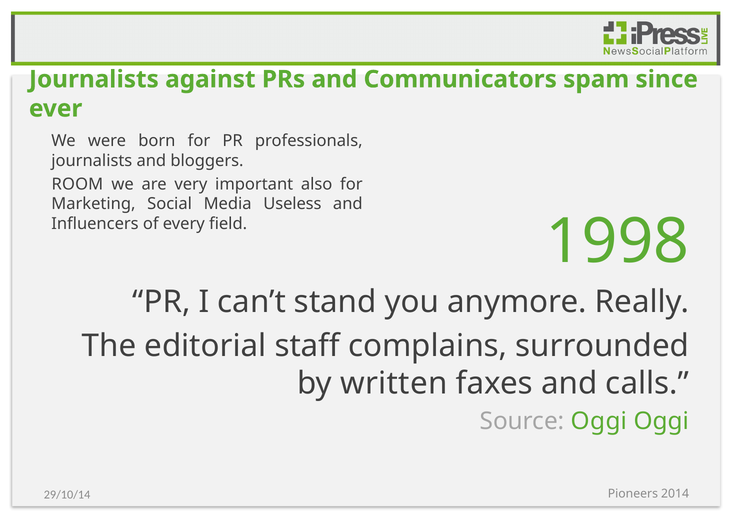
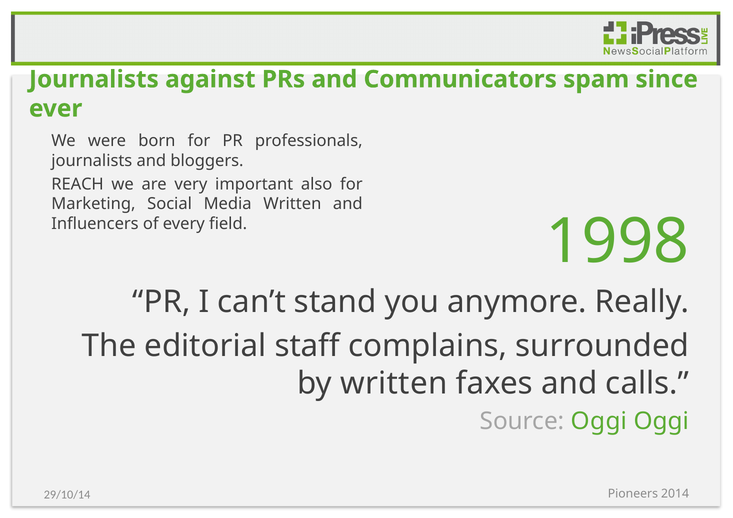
ROOM: ROOM -> REACH (78, 184)
Media Useless: Useless -> Written (292, 204)
